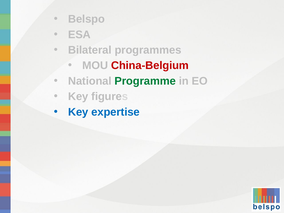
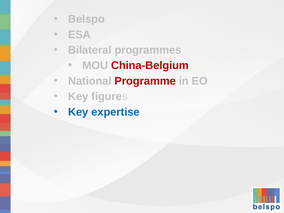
Programme colour: green -> red (145, 81)
